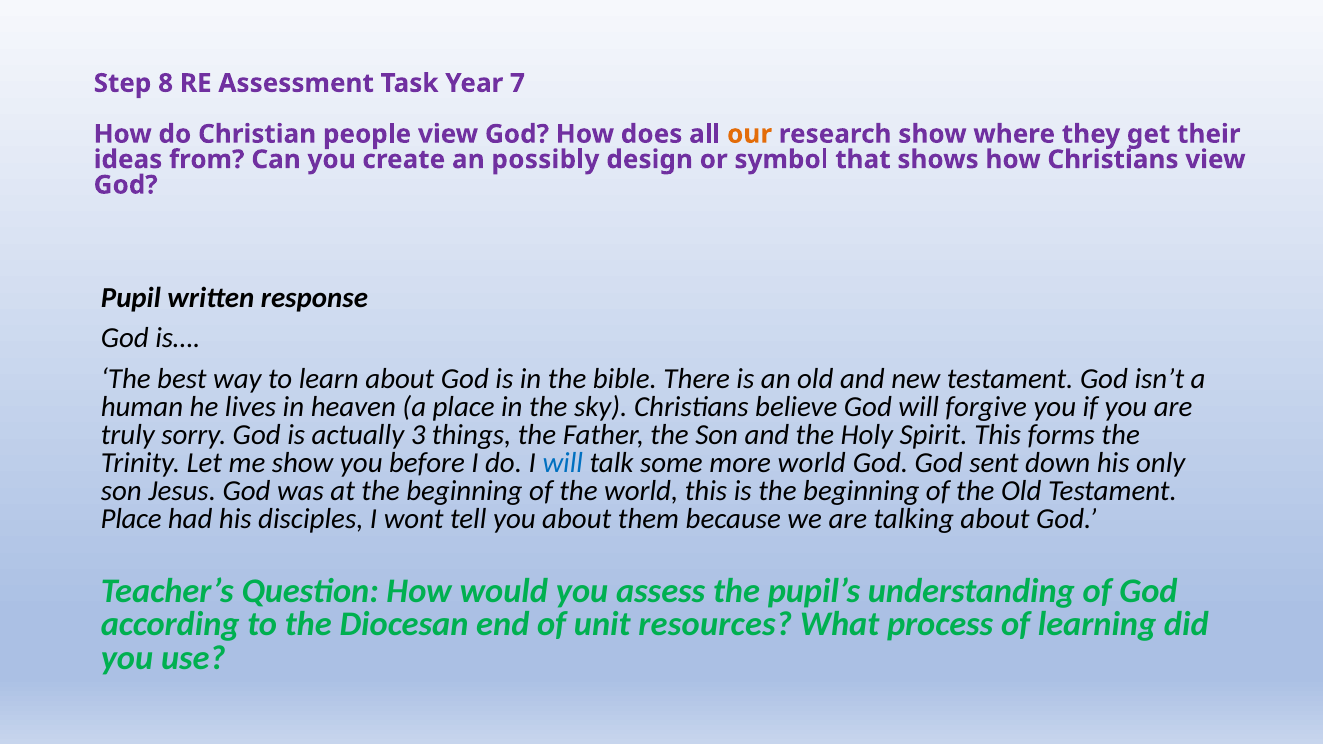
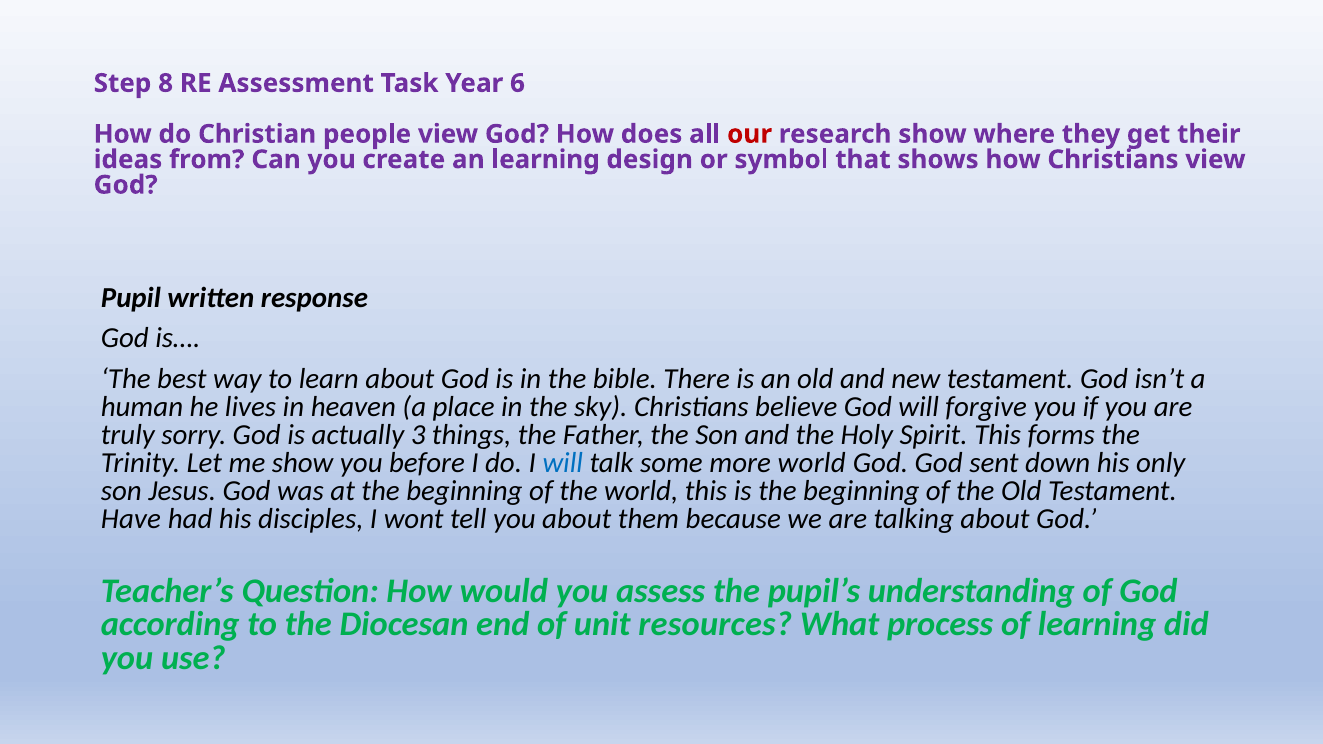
7: 7 -> 6 (518, 83)
our colour: orange -> red (750, 134)
an possibly: possibly -> learning (546, 160)
Place: Place -> Have (131, 519)
